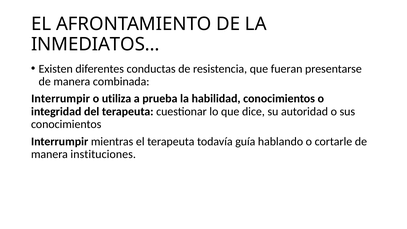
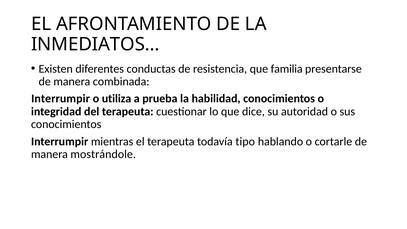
fueran: fueran -> familia (287, 69)
guía: guía -> tipo (245, 141)
instituciones: instituciones -> mostrándole (103, 154)
